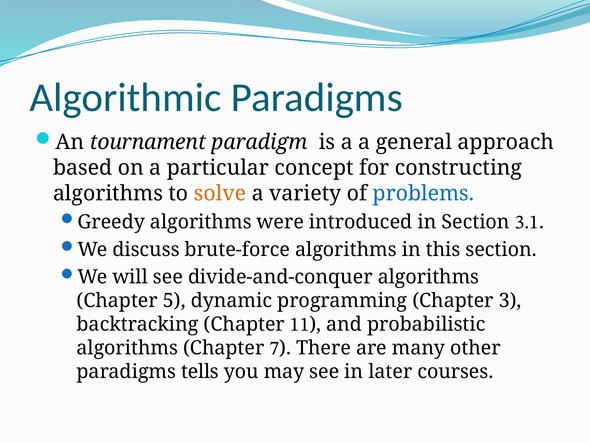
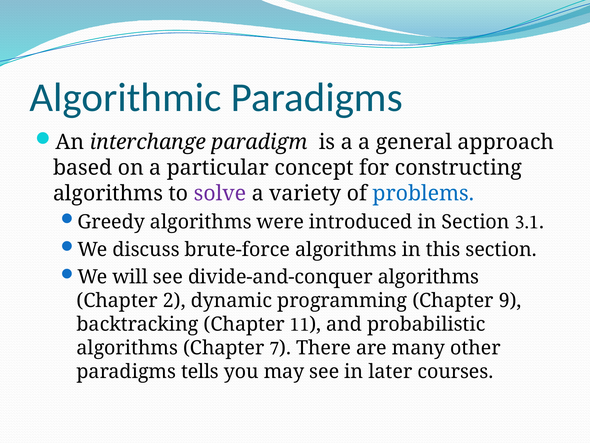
tournament: tournament -> interchange (148, 142)
solve colour: orange -> purple (220, 193)
5: 5 -> 2 (174, 300)
3: 3 -> 9 (510, 300)
